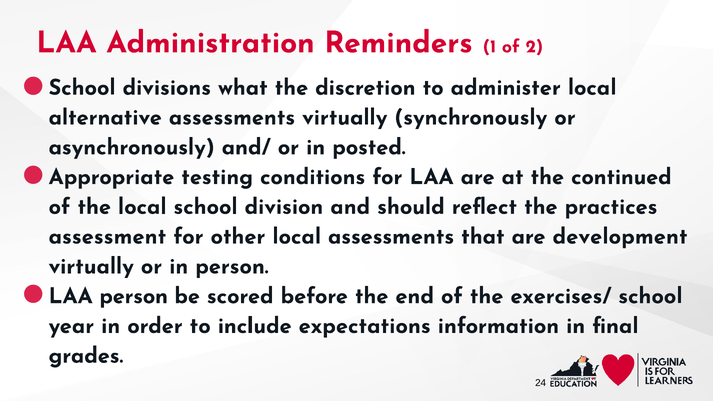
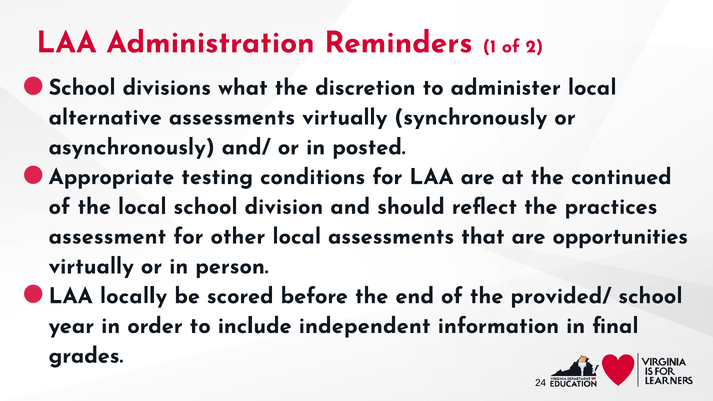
development: development -> opportunities (620, 236)
LAA person: person -> locally (133, 296)
exercises/: exercises/ -> provided/ (561, 296)
expectations: expectations -> independent (365, 326)
